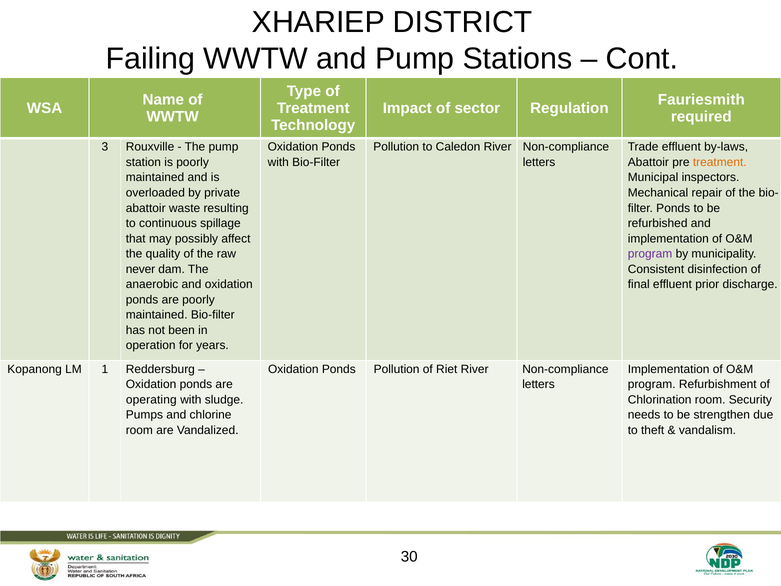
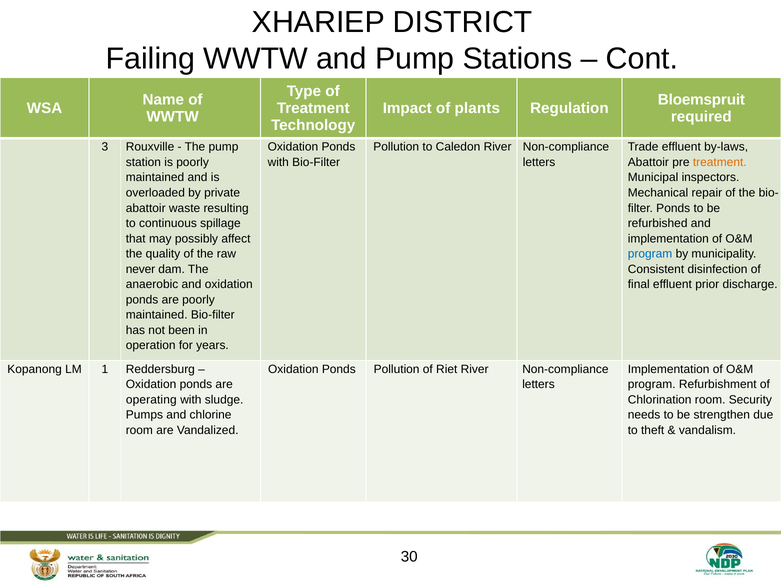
Fauriesmith: Fauriesmith -> Bloemspruit (701, 100)
sector: sector -> plants (477, 108)
program colour: purple -> blue (650, 254)
